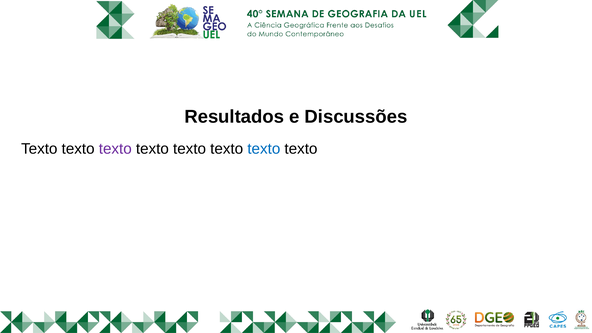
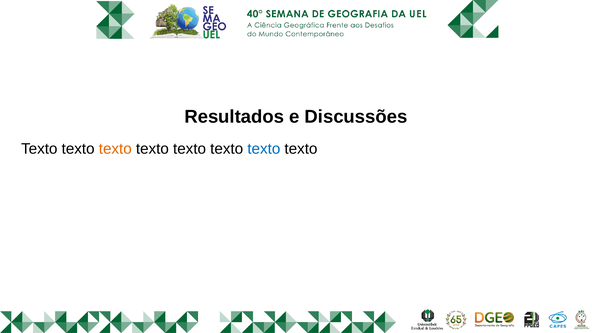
texto colour: purple -> orange (115, 149)
